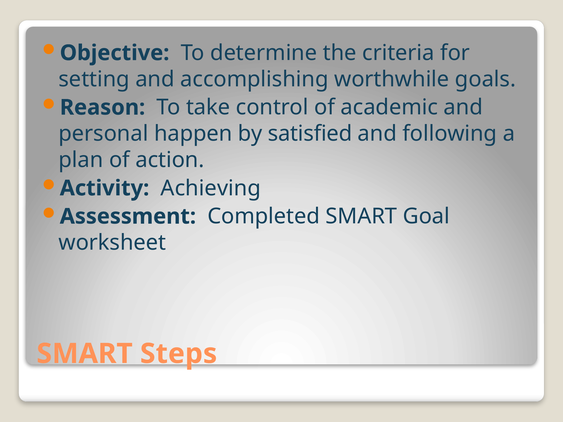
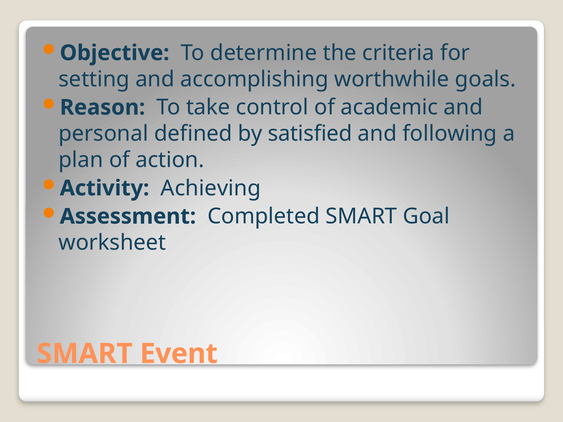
happen: happen -> defined (193, 134)
Steps: Steps -> Event (179, 354)
